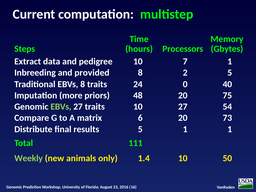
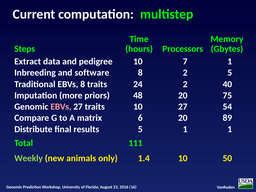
provided: provided -> software (92, 73)
24 0: 0 -> 2 (185, 84)
EBVs colour: light green -> pink (61, 107)
73: 73 -> 89 (227, 118)
